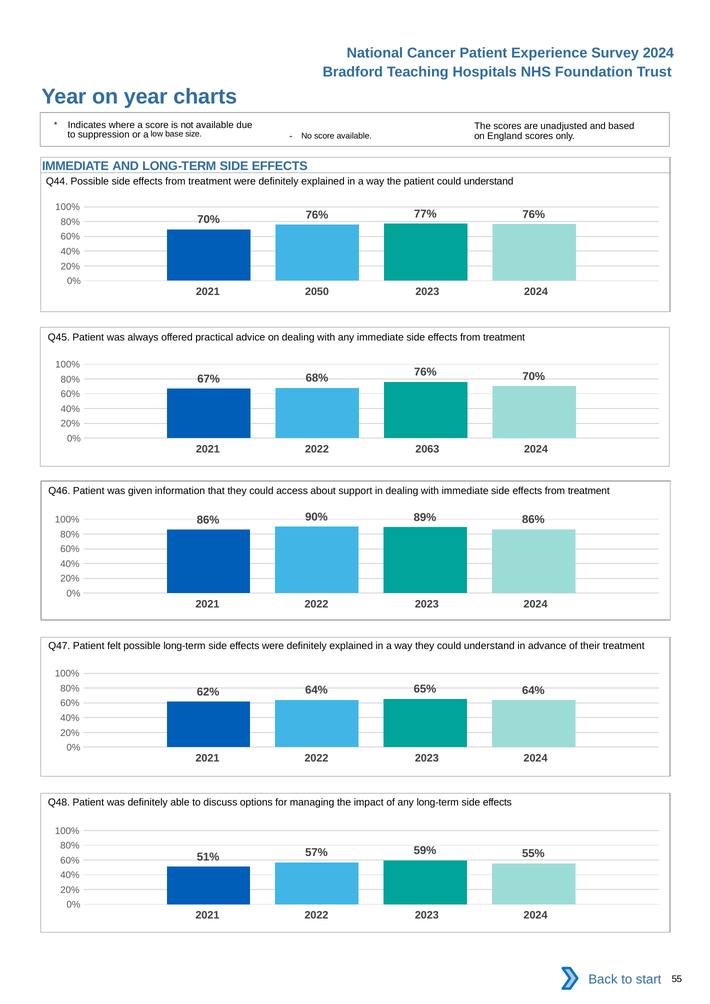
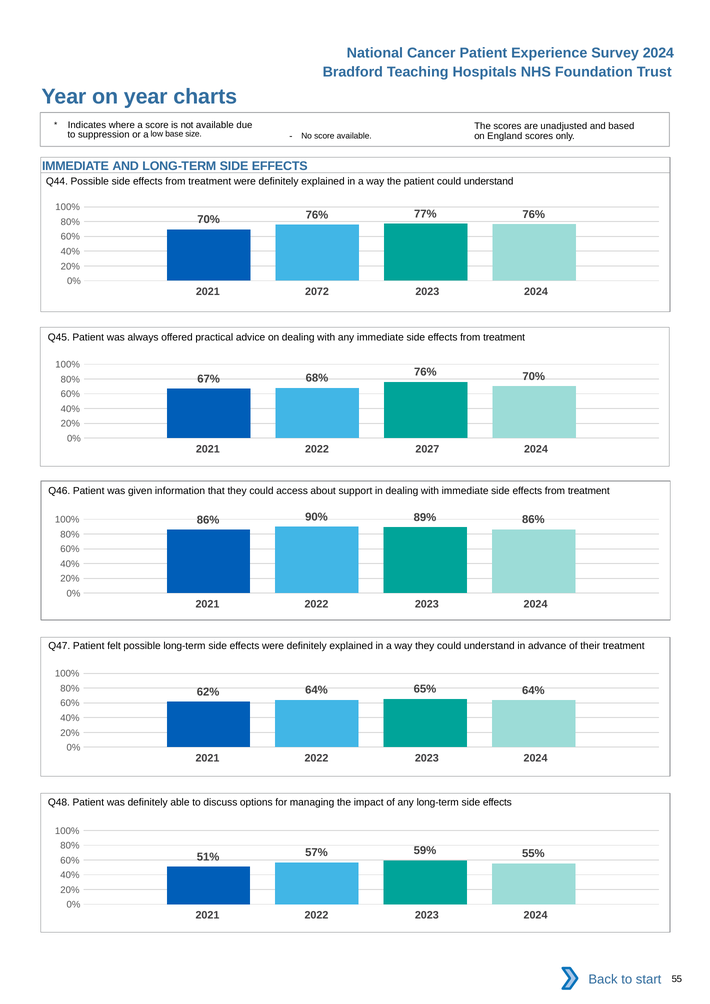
2050: 2050 -> 2072 (317, 292)
2063: 2063 -> 2027 (427, 450)
